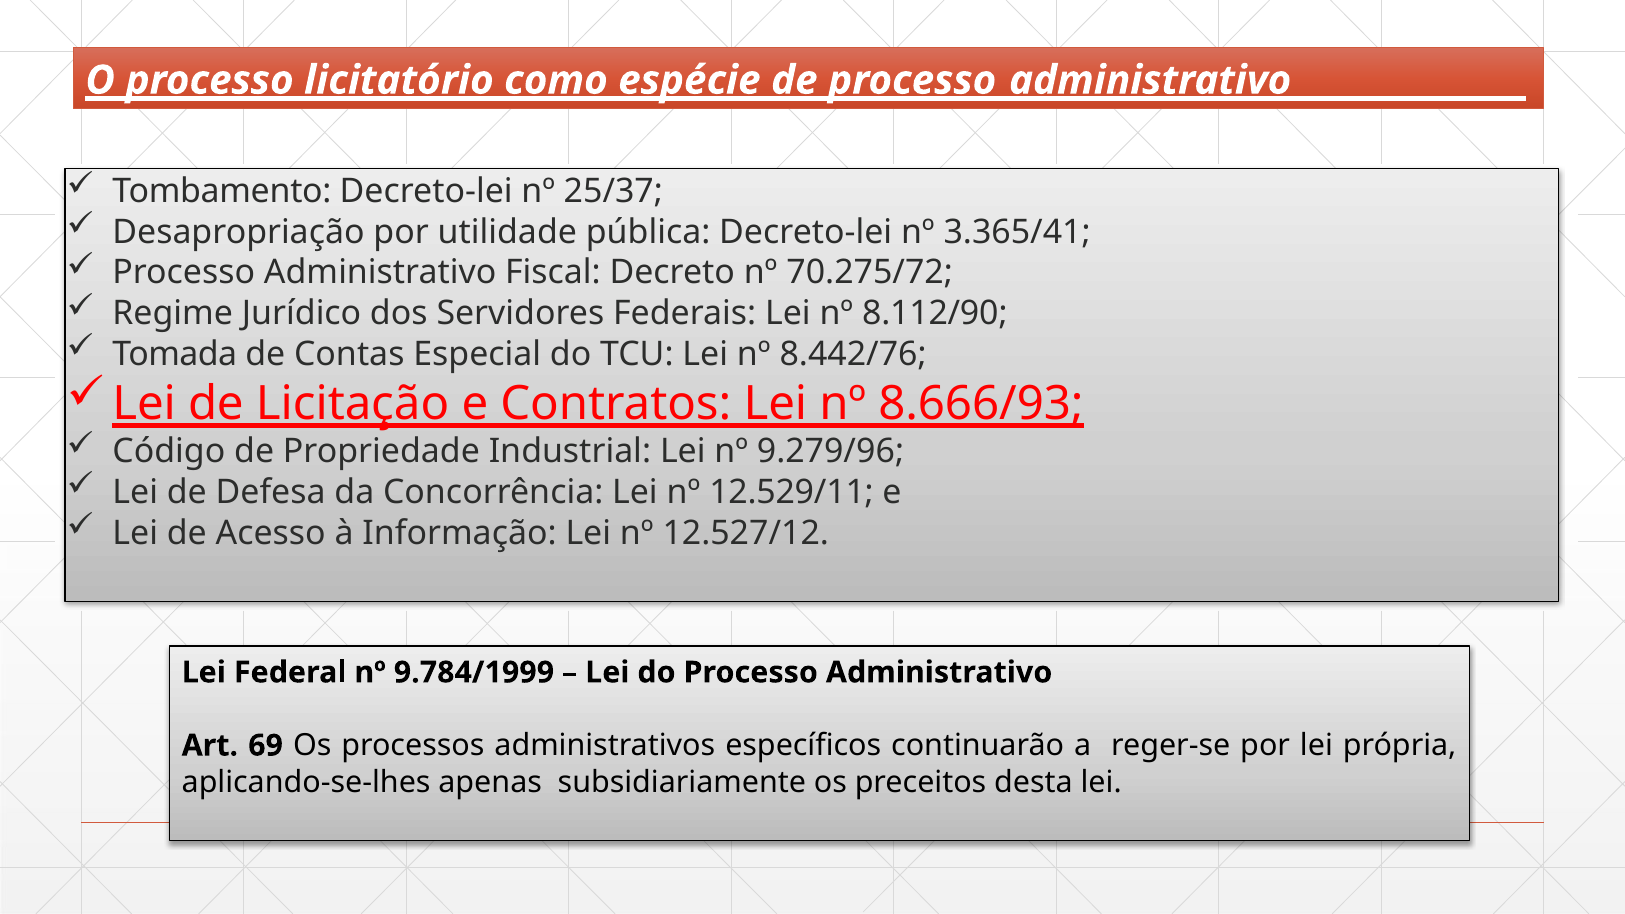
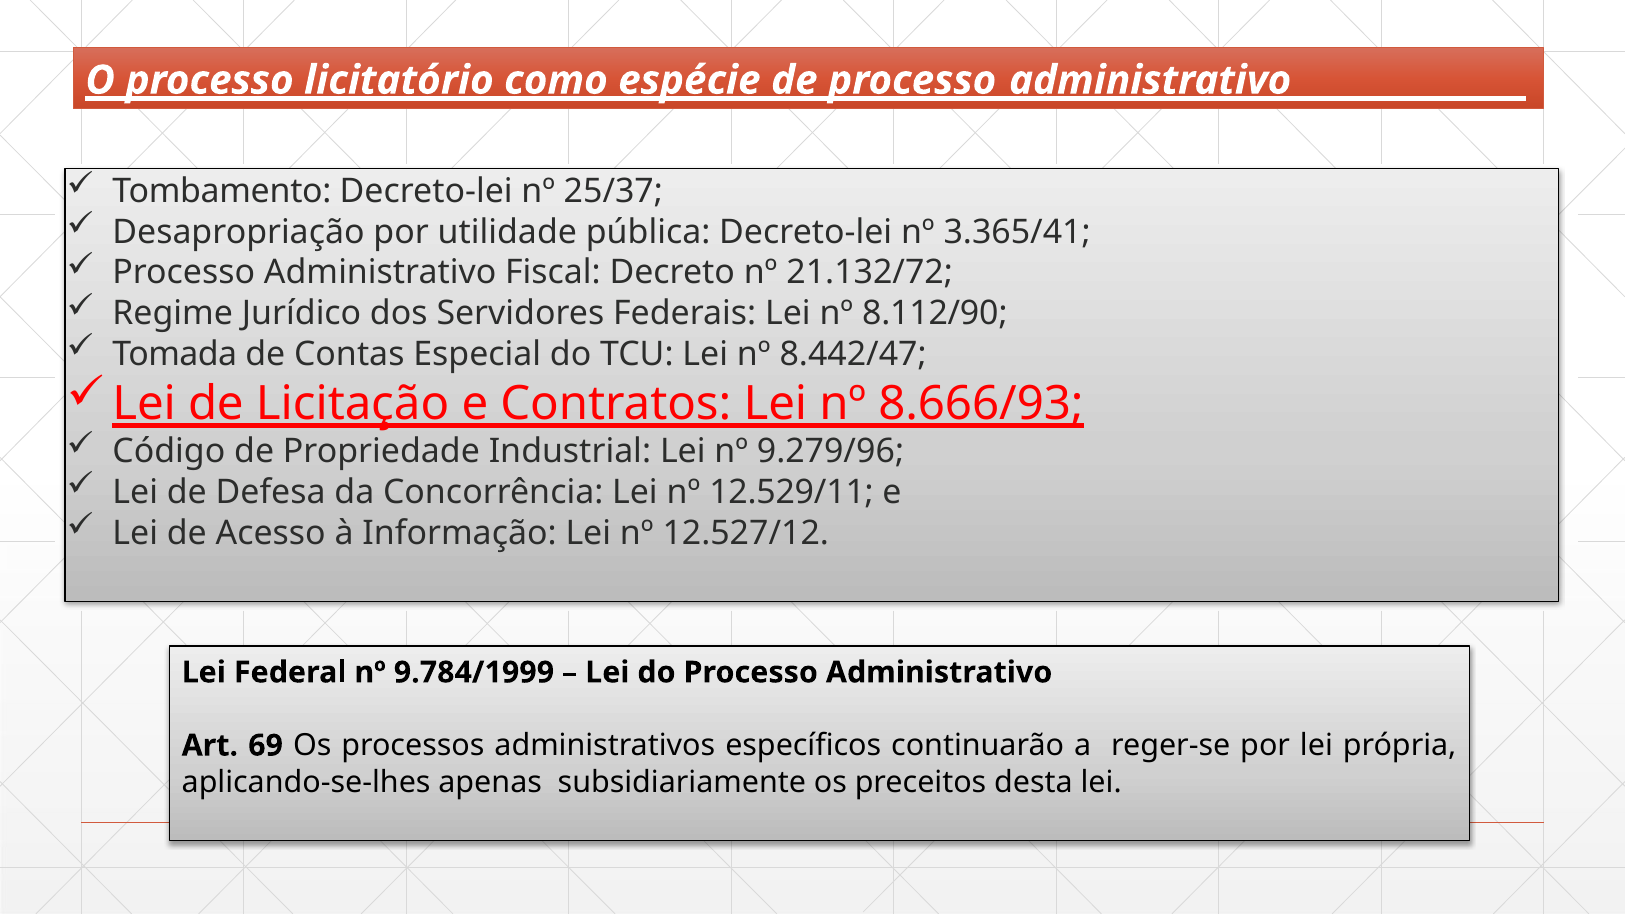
70.275/72: 70.275/72 -> 21.132/72 (870, 273)
8.442/76: 8.442/76 -> 8.442/47 (853, 354)
